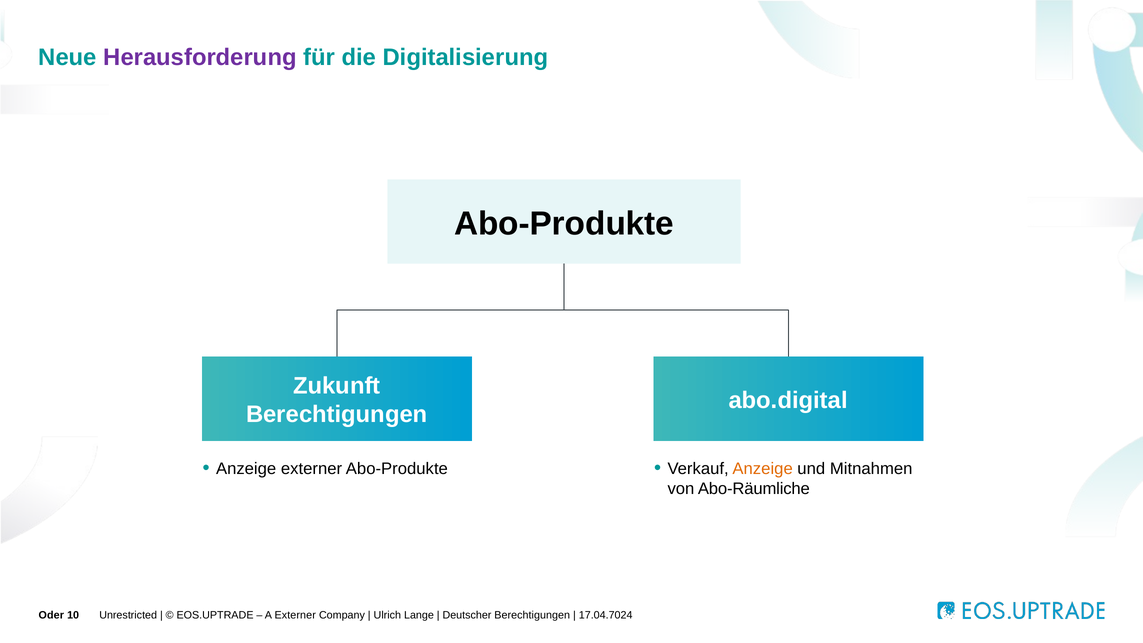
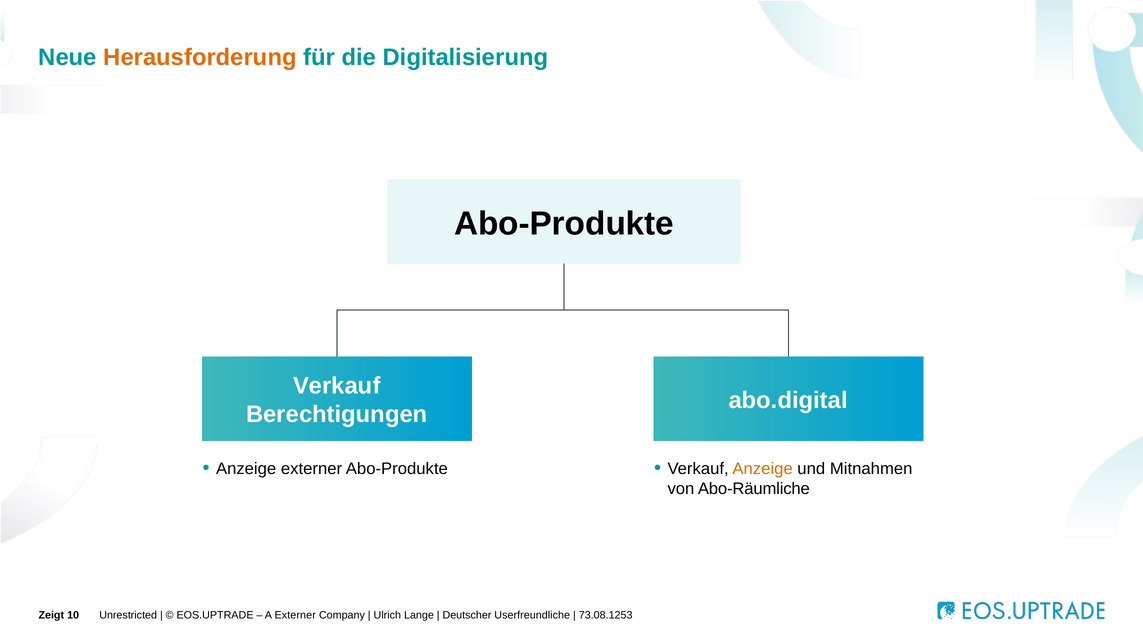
Herausforderung colour: purple -> orange (200, 58)
Zukunft: Zukunft -> Verkauf (337, 386)
Oder: Oder -> Zeigt (51, 615)
Deutscher Berechtigungen: Berechtigungen -> Userfreundliche (532, 615)
17.04.7024: 17.04.7024 -> 73.08.1253 (606, 615)
